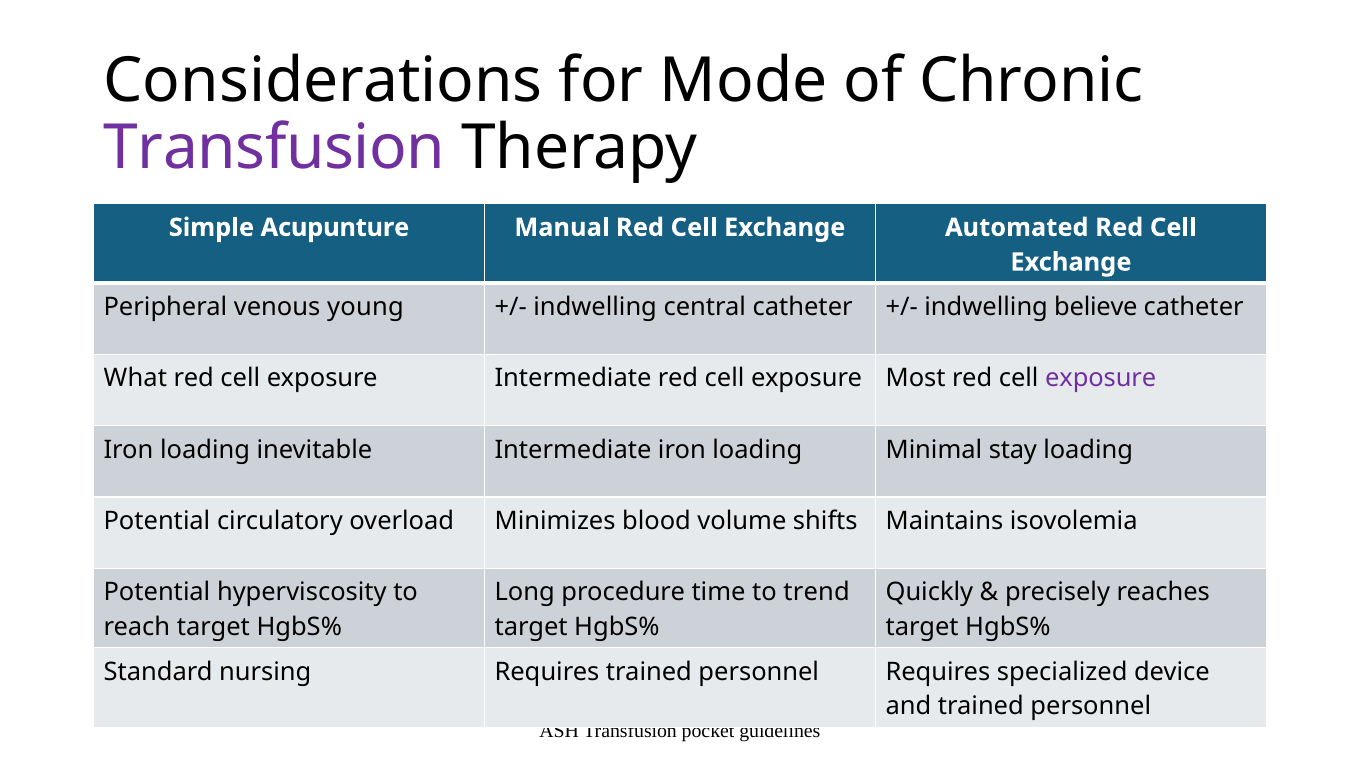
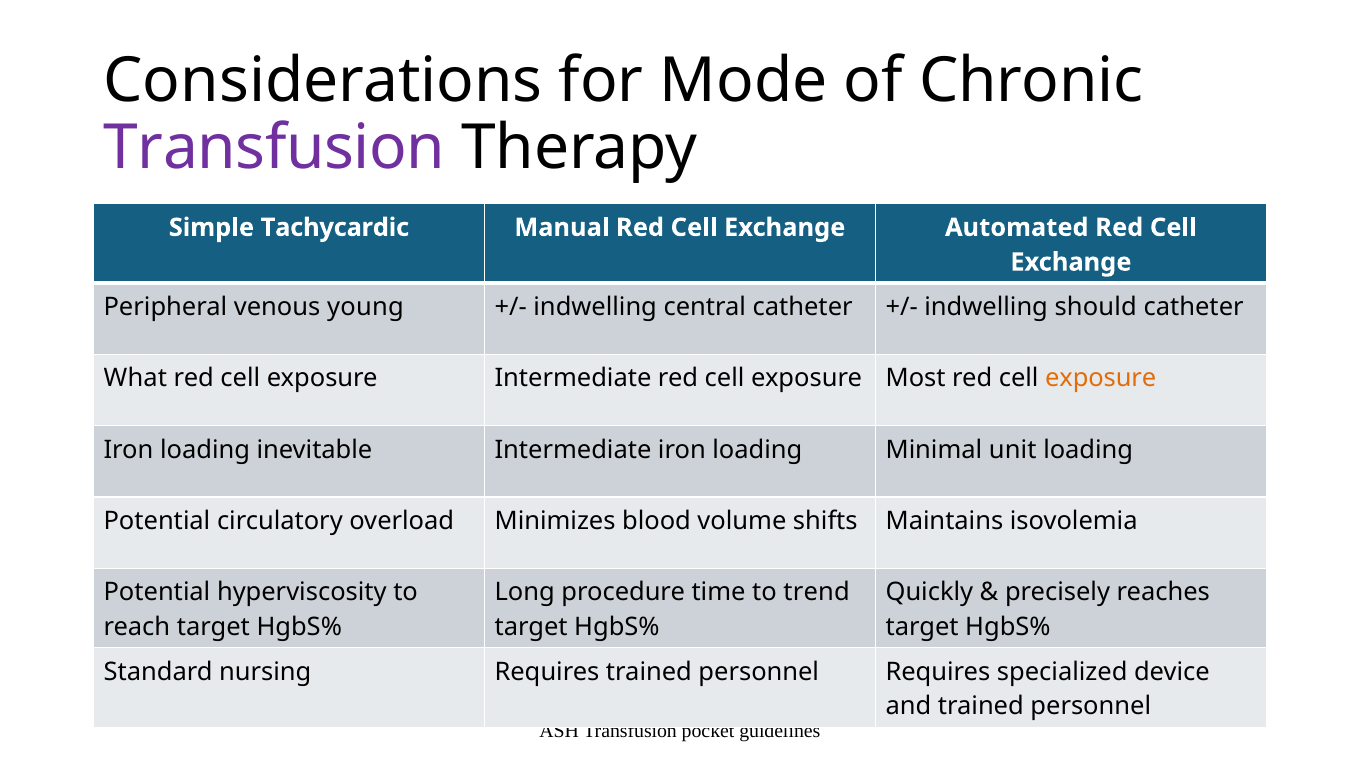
Acupunture: Acupunture -> Tachycardic (335, 228)
believe: believe -> should (1096, 307)
exposure colour: purple -> orange (1101, 378)
stay: stay -> unit (1013, 450)
